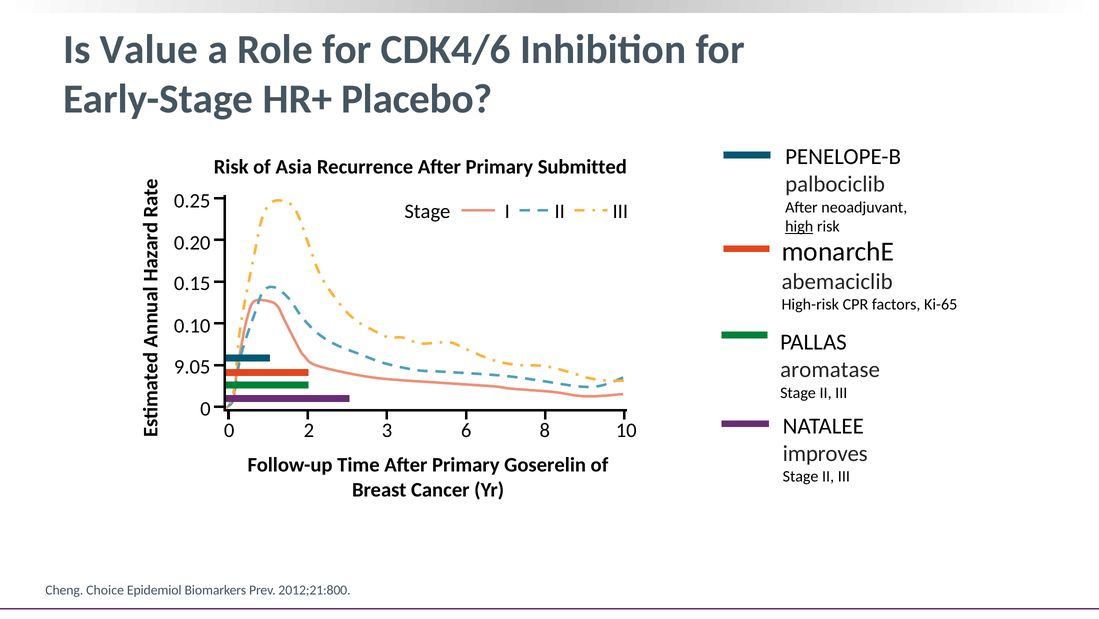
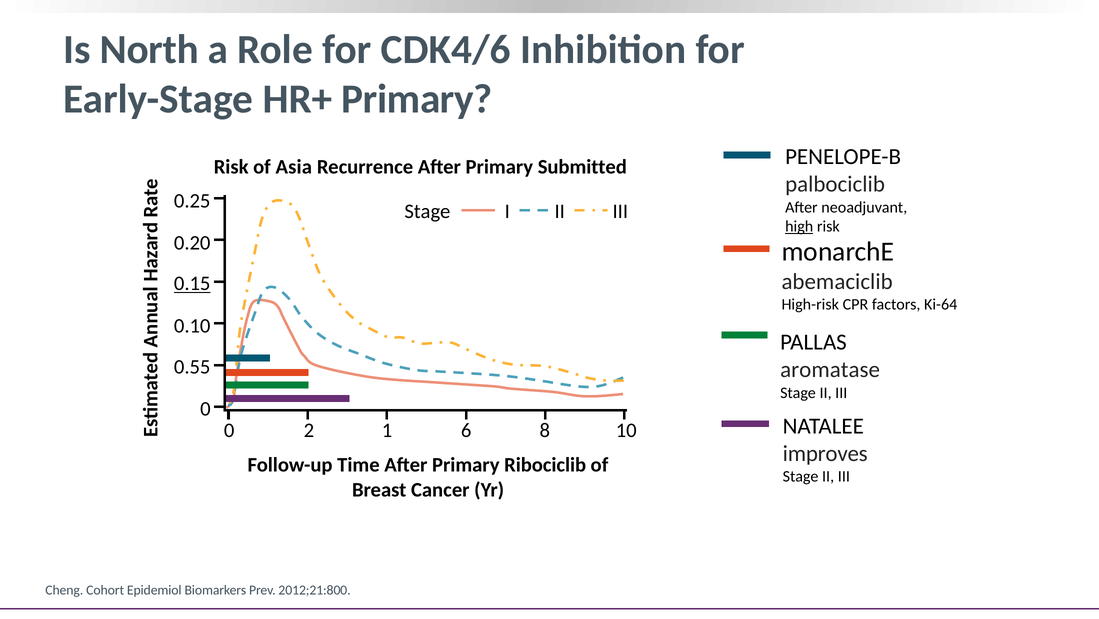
Value: Value -> North (149, 49)
HR+ Placebo: Placebo -> Primary (417, 99)
0.15 underline: none -> present (192, 284)
Ki-65: Ki-65 -> Ki-64 (941, 305)
9.05: 9.05 -> 0.55 (192, 367)
3: 3 -> 1 (387, 431)
Goserelin: Goserelin -> Ribociclib (545, 466)
Choice: Choice -> Cohort (105, 591)
